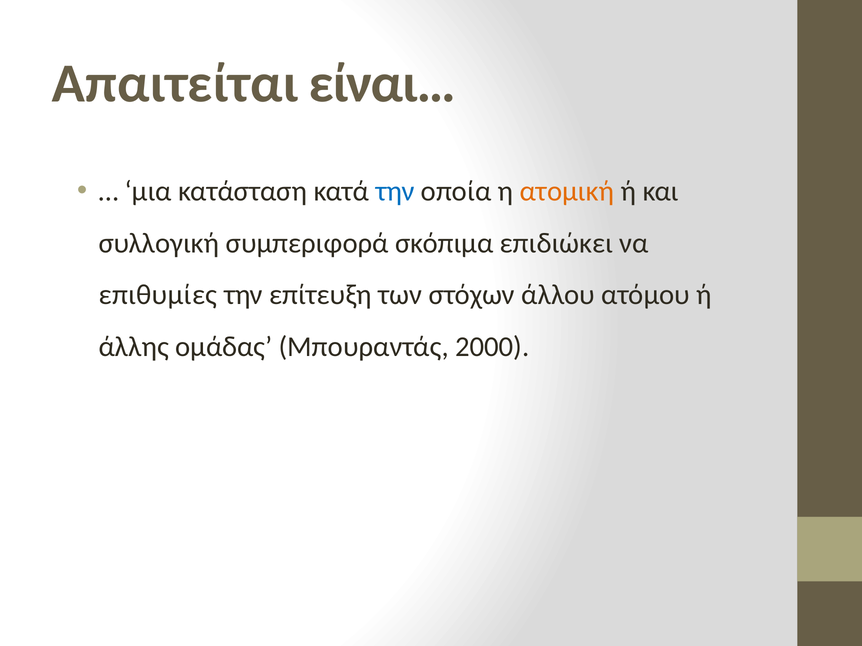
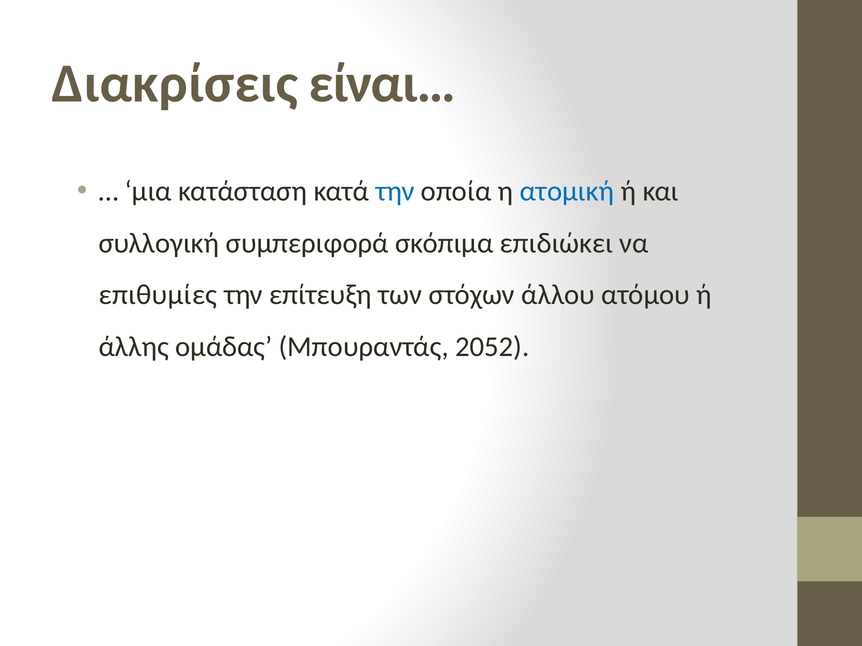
Απαιτείται: Απαιτείται -> Διακρίσεις (175, 84)
ατομική colour: orange -> blue (567, 192)
2000: 2000 -> 2052 (492, 347)
